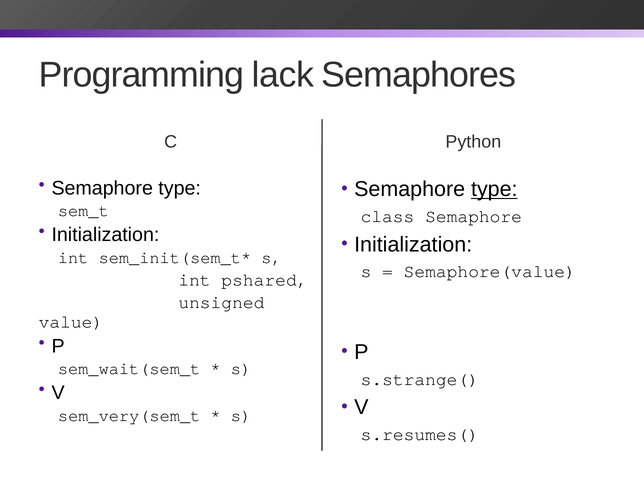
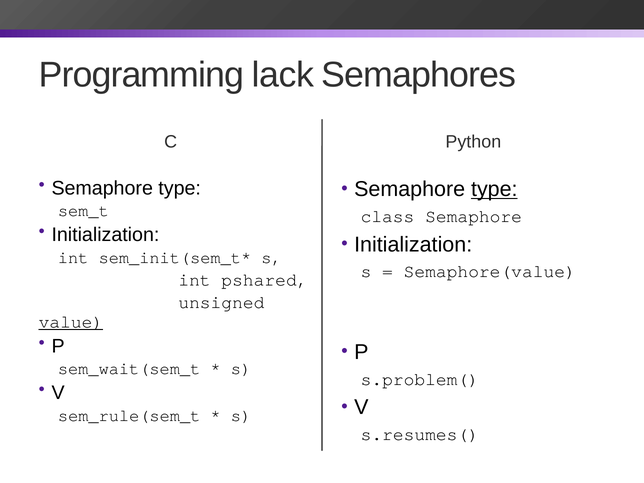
value underline: none -> present (71, 322)
s.strange(: s.strange( -> s.problem( (420, 379)
sem_very(sem_t: sem_very(sem_t -> sem_rule(sem_t (129, 415)
